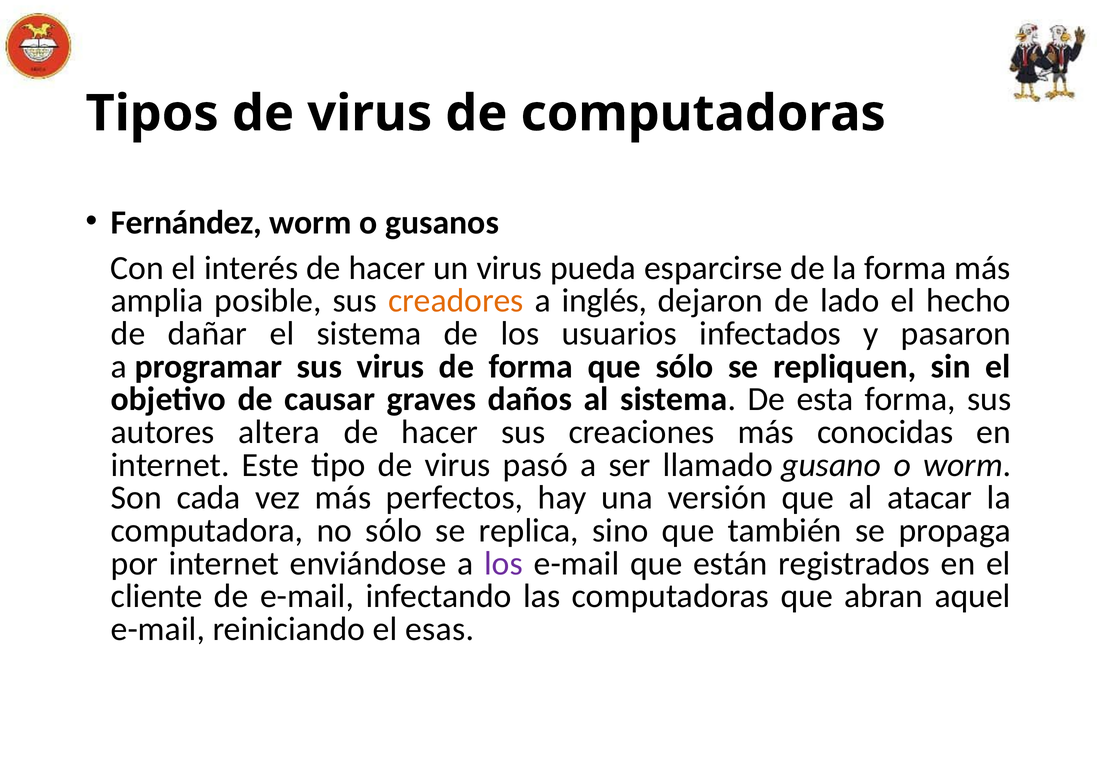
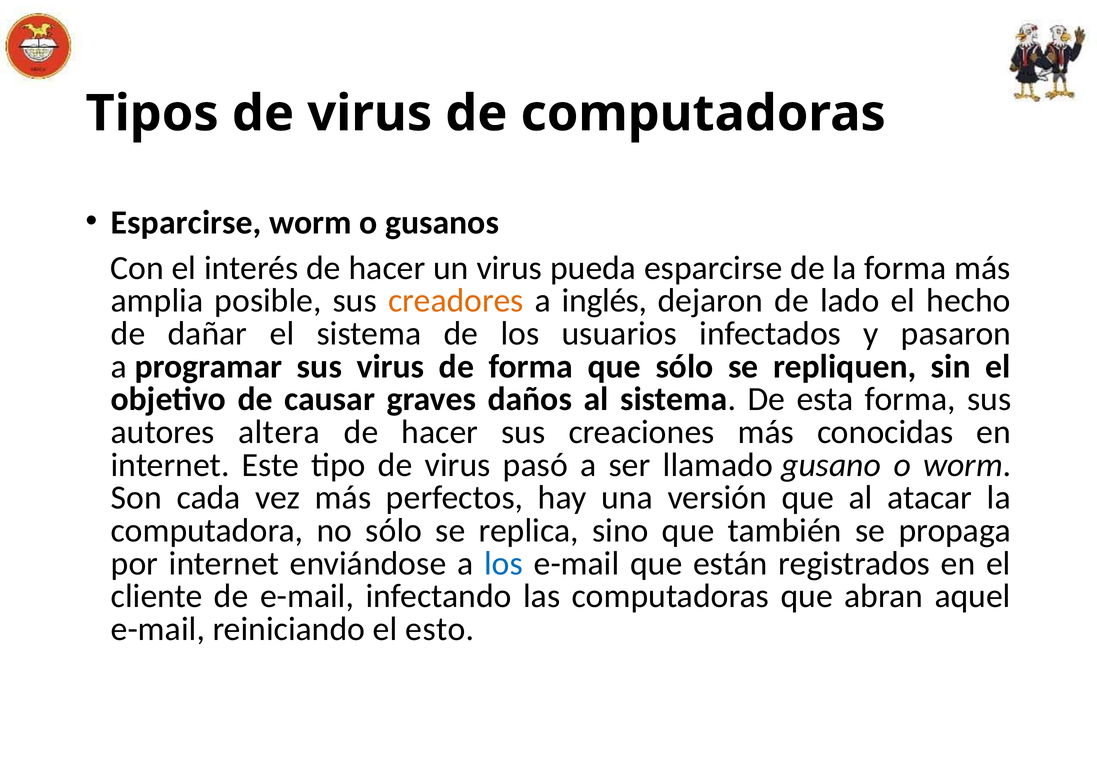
Fernández: Fernández -> Esparcirse (186, 222)
los colour: purple -> blue (504, 563)
esas: esas -> esto (440, 629)
